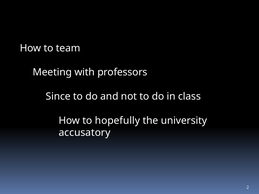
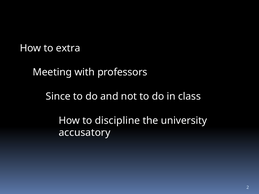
team: team -> extra (68, 48)
hopefully: hopefully -> discipline (117, 121)
